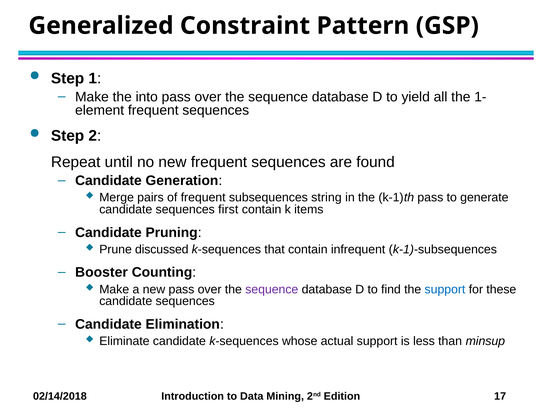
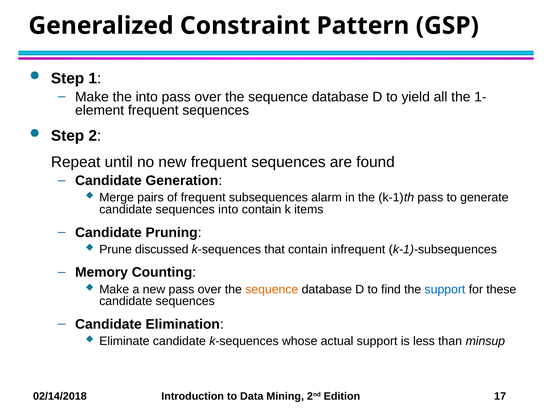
string: string -> alarm (326, 198)
sequences first: first -> into (228, 209)
Booster: Booster -> Memory (102, 272)
sequence colour: purple -> orange (272, 289)
